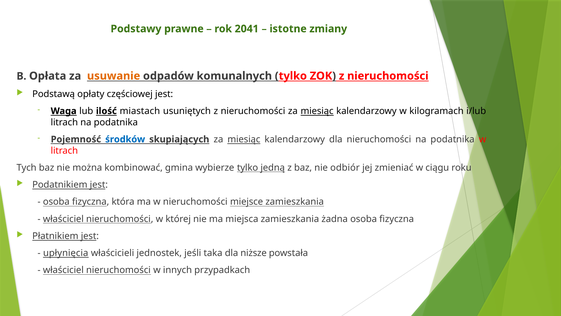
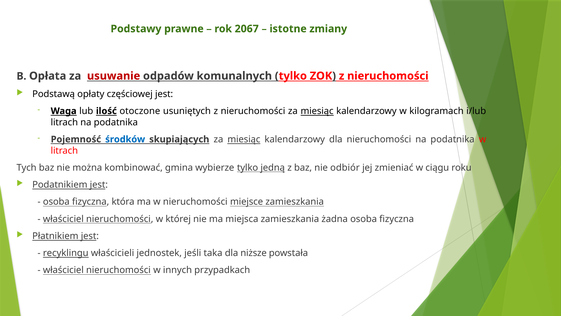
2041: 2041 -> 2067 (247, 29)
usuwanie colour: orange -> red (114, 76)
miastach: miastach -> otoczone (140, 111)
upłynięcia: upłynięcia -> recyklingu (66, 253)
